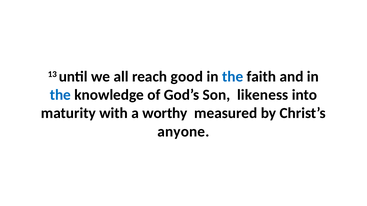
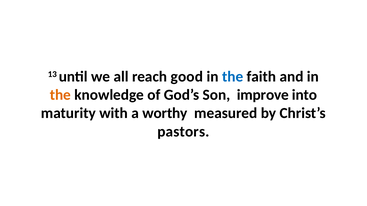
the colour: blue -> orange (60, 95)
likeness: likeness -> improve (263, 95)
anyone: anyone -> pastors (183, 132)
